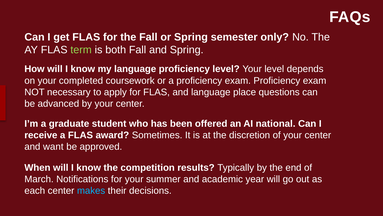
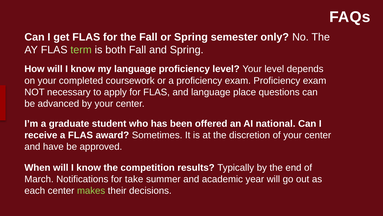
want: want -> have (53, 146)
for your: your -> take (134, 179)
makes colour: light blue -> light green (91, 190)
